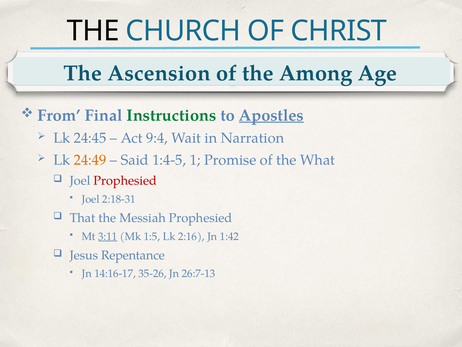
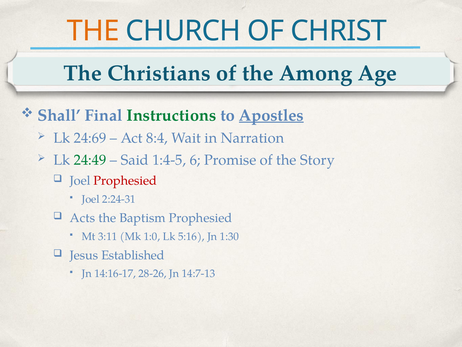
THE colour: black -> orange (93, 31)
Ascension: Ascension -> Christians (159, 73)
From: From -> Shall (59, 115)
24:45: 24:45 -> 24:69 (90, 138)
9:4: 9:4 -> 8:4 (157, 138)
24:49 colour: orange -> green (90, 160)
1: 1 -> 6 (195, 160)
What: What -> Story (318, 160)
2:18-31: 2:18-31 -> 2:24-31 (119, 199)
That: That -> Acts (83, 218)
Messiah: Messiah -> Baptism (143, 218)
3:11 underline: present -> none (108, 236)
1:5: 1:5 -> 1:0 (152, 236)
2:16: 2:16 -> 5:16 (191, 236)
1:42: 1:42 -> 1:30 (229, 236)
Repentance: Repentance -> Established (133, 255)
35-26: 35-26 -> 28-26 (153, 273)
26:7-13: 26:7-13 -> 14:7-13 (199, 273)
